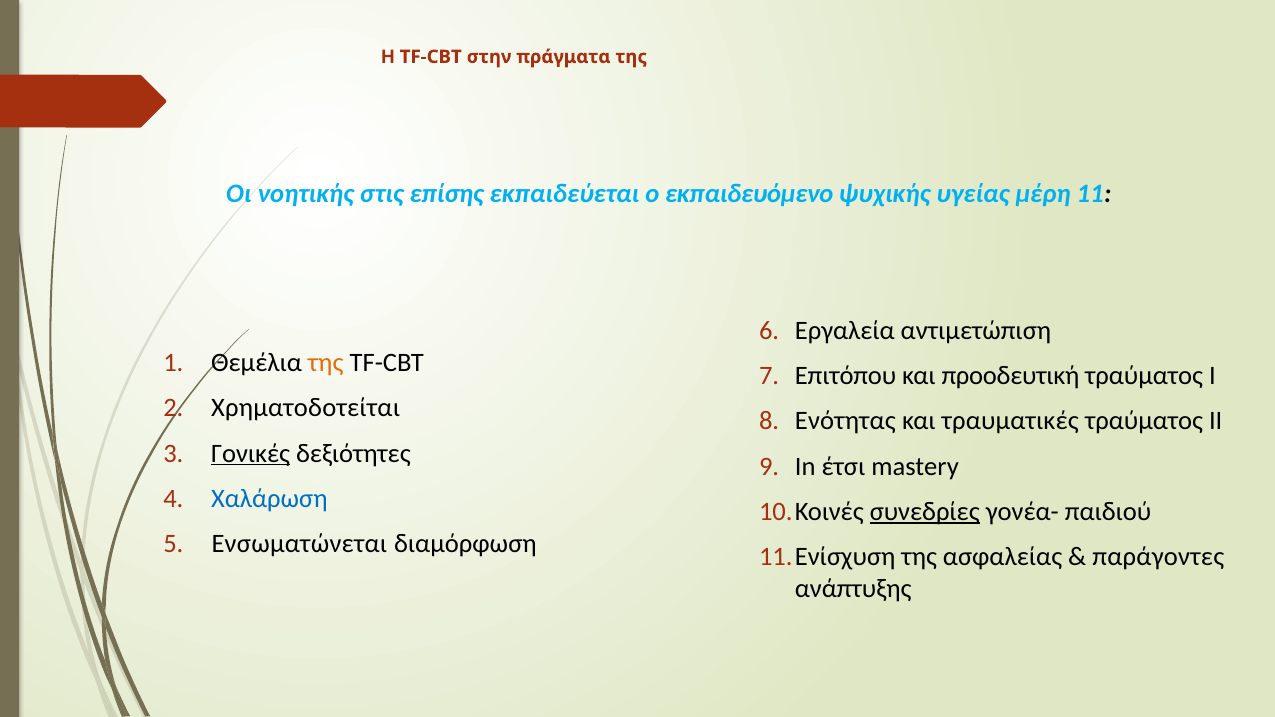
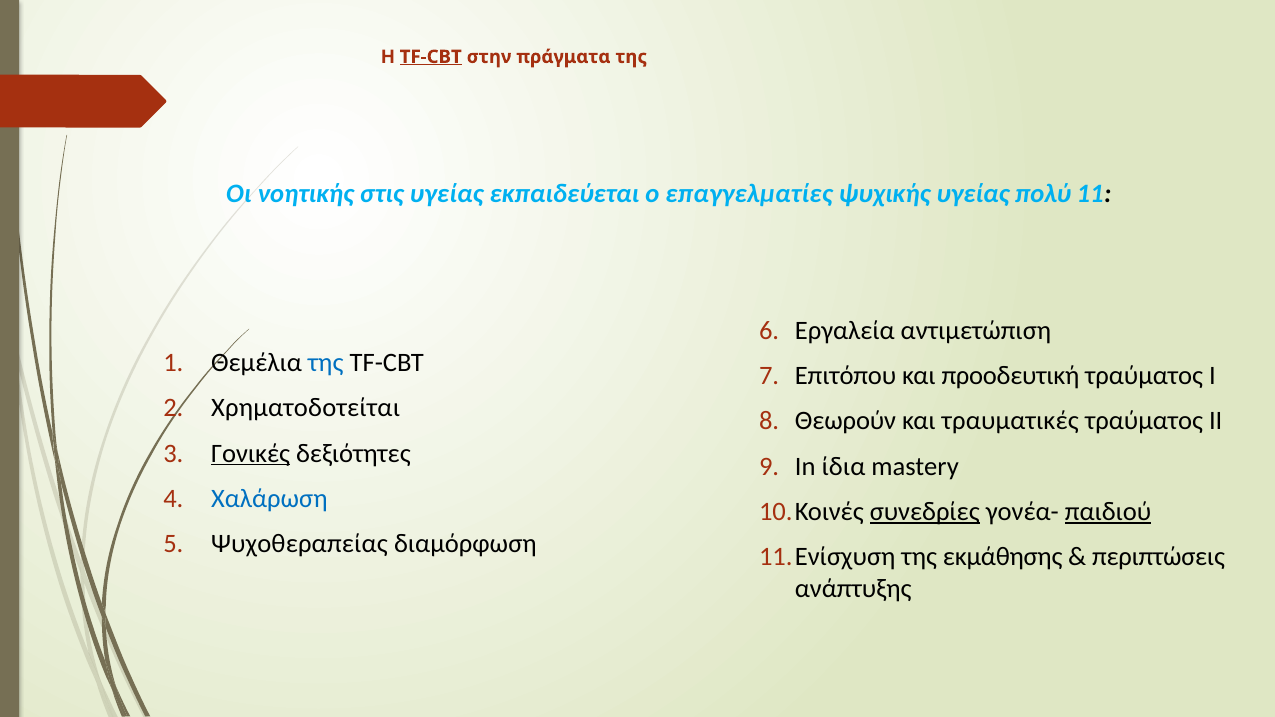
TF-CBT underline: none -> present (431, 57)
στις επίσης: επίσης -> υγείας (447, 194)
εκπαιδευόμενο: εκπαιδευόμενο -> επαγγελματίες (749, 194)
μέρη: μέρη -> πολύ (1043, 194)
της colour: orange -> blue (326, 363)
Ενότητας: Ενότητας -> Θεωρούν (846, 421)
έτσι: έτσι -> ίδια (843, 466)
παιδιού underline: none -> present (1108, 512)
Ενσωματώνεται: Ενσωματώνεται -> Ψυχοθεραπείας (299, 544)
ασφαλείας: ασφαλείας -> εκμάθησης (1003, 557)
παράγοντες: παράγοντες -> περιπτώσεις (1159, 557)
